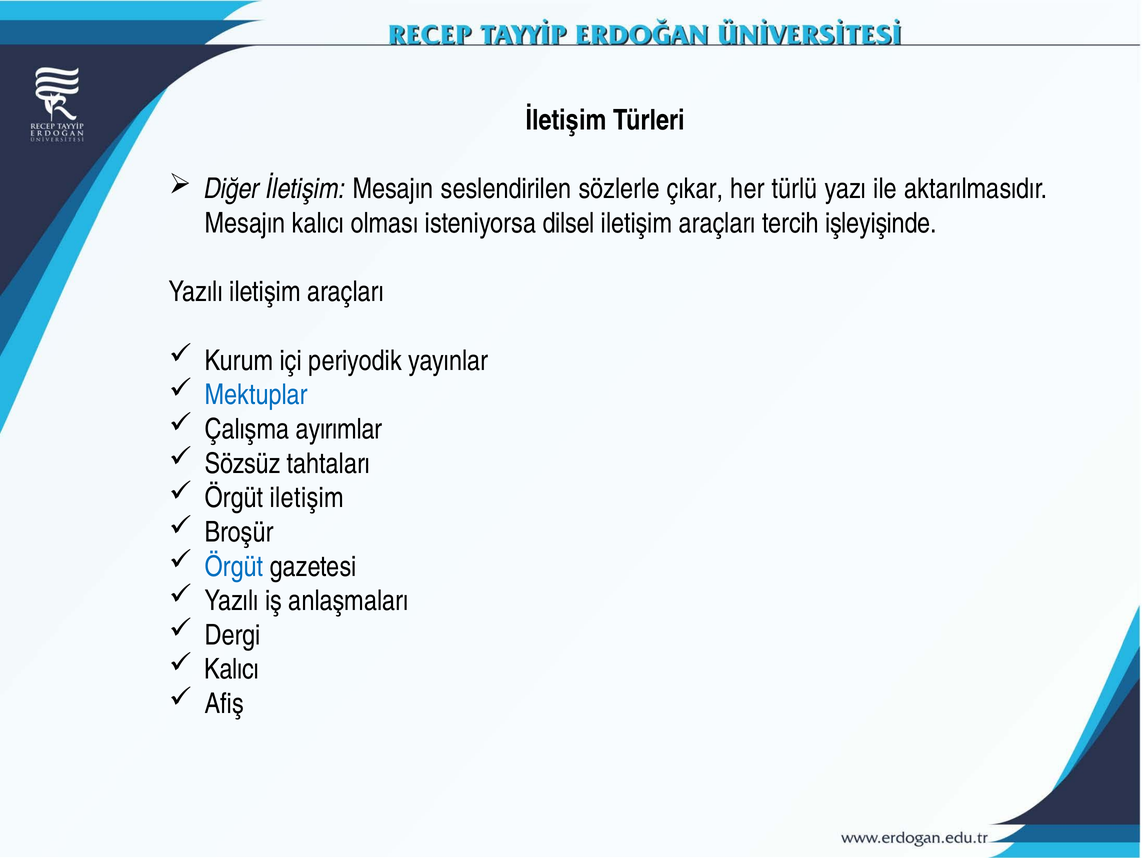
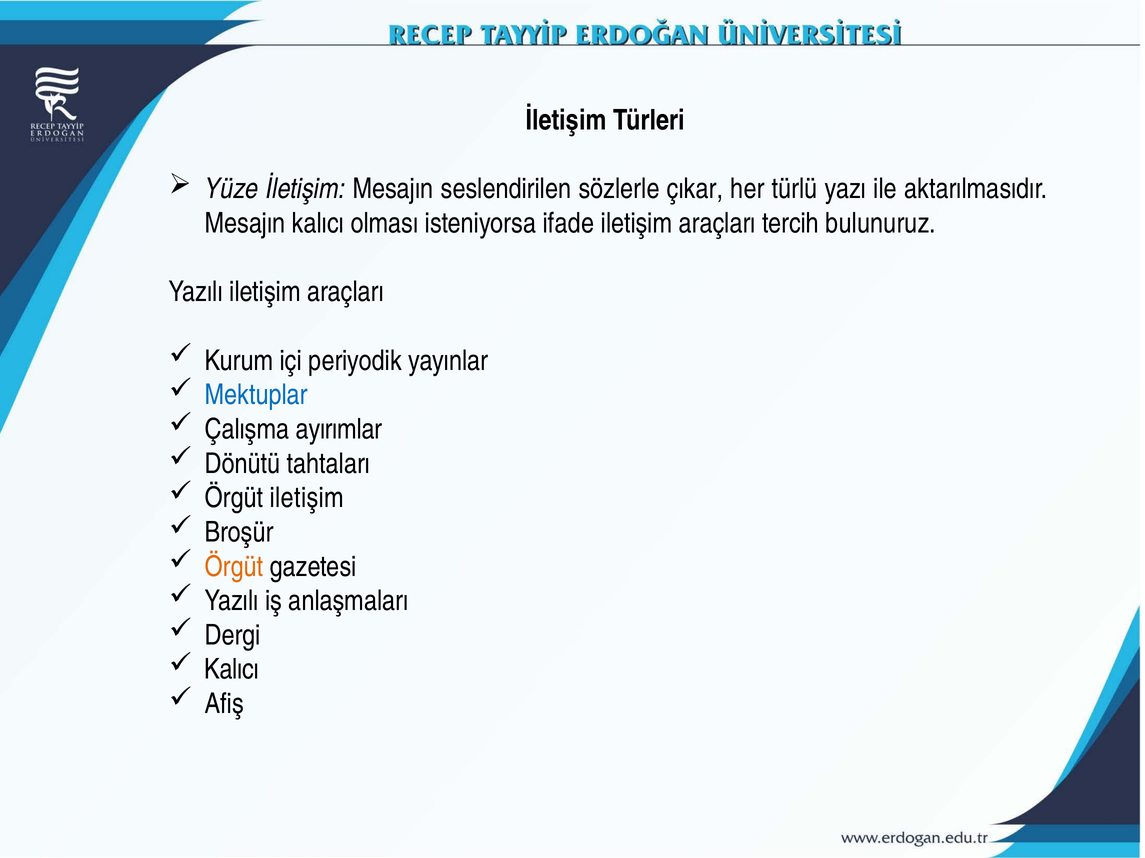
Diğer: Diğer -> Yüze (232, 189)
dilsel: dilsel -> ifade (568, 224)
işleyişinde: işleyişinde -> bulunuruz (881, 224)
Sözsüz: Sözsüz -> Dönütü (243, 464)
Örgüt colour: blue -> orange (234, 567)
